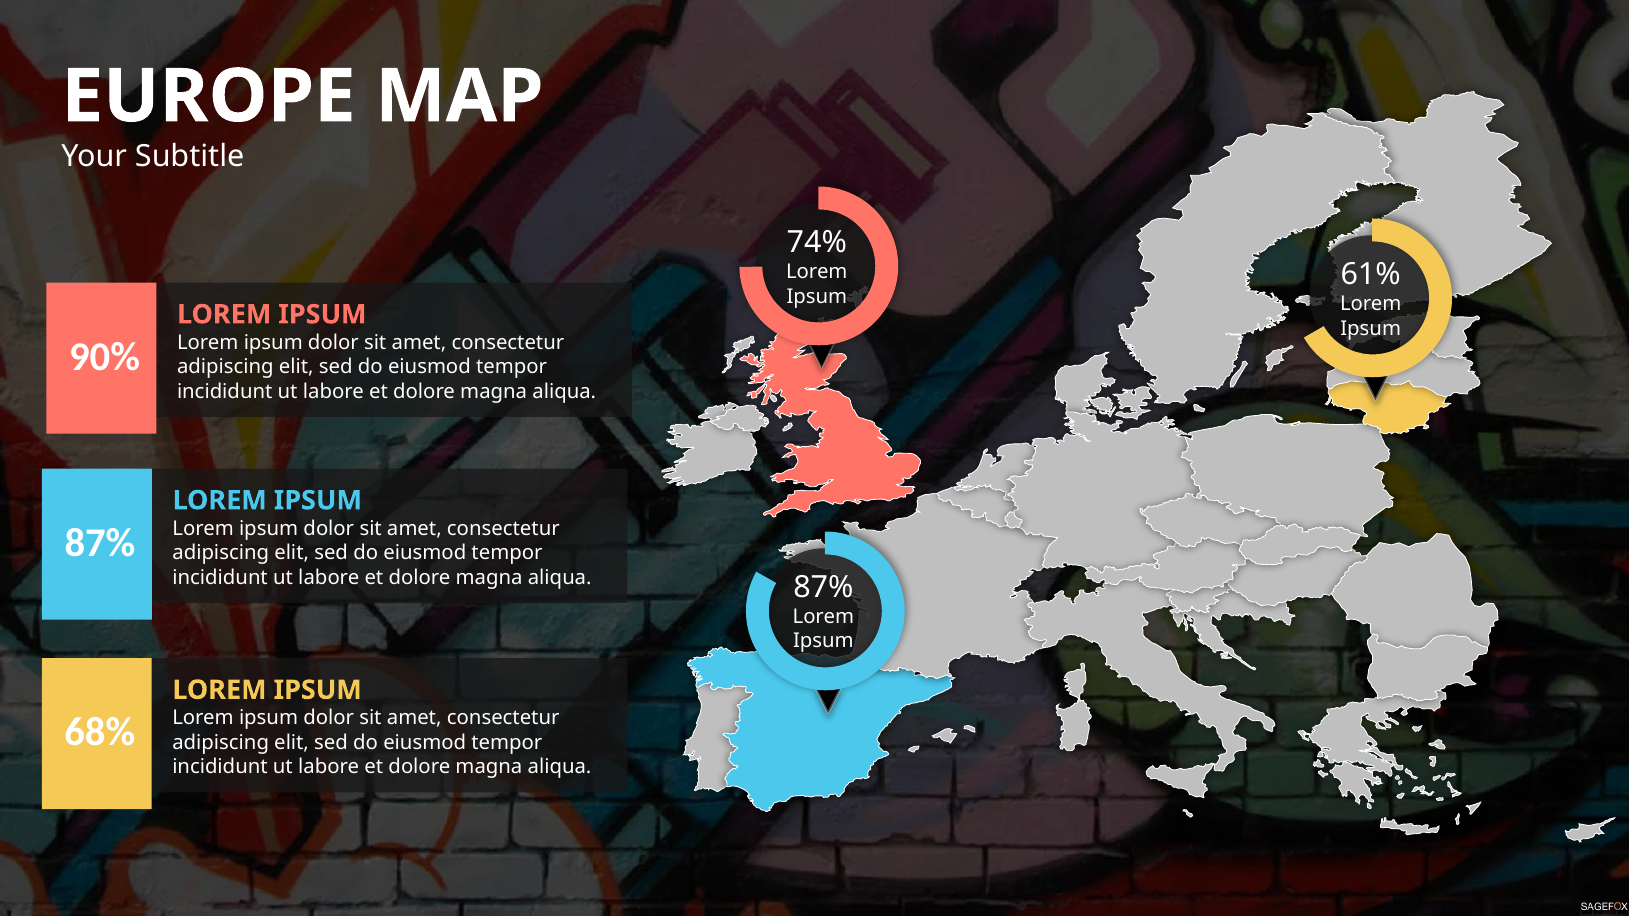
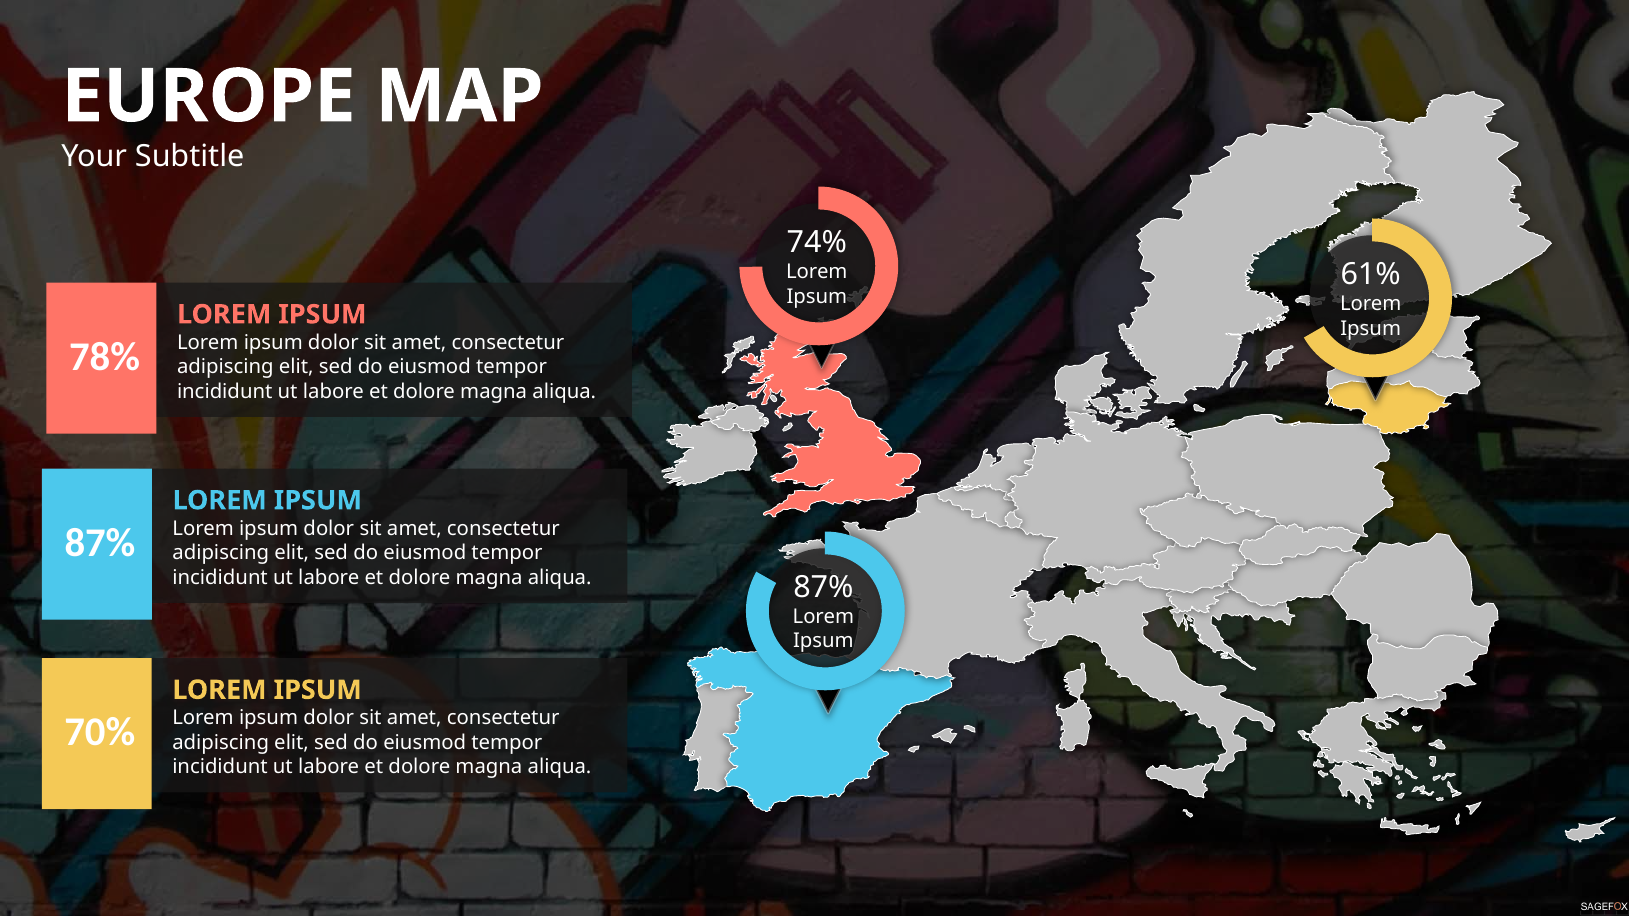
90%: 90% -> 78% (105, 357)
68%: 68% -> 70% (100, 733)
